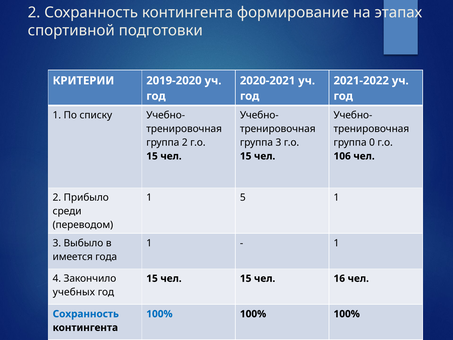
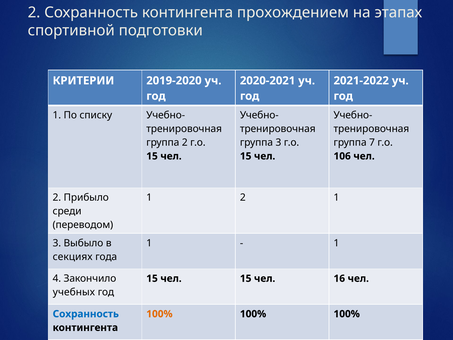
формирование: формирование -> прохождением (293, 12)
0: 0 -> 7 (372, 142)
1 5: 5 -> 2 (243, 197)
имеется: имеется -> секциях (73, 257)
100% colour: blue -> orange (159, 314)
